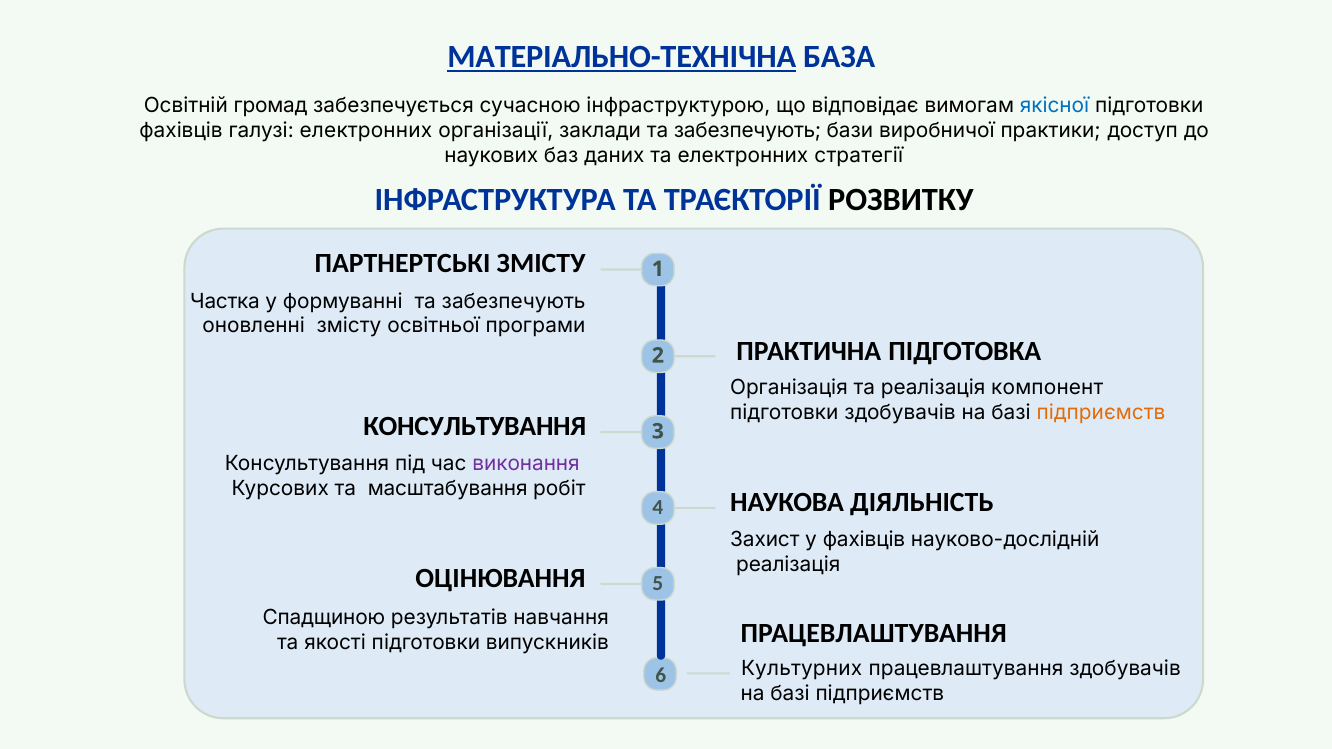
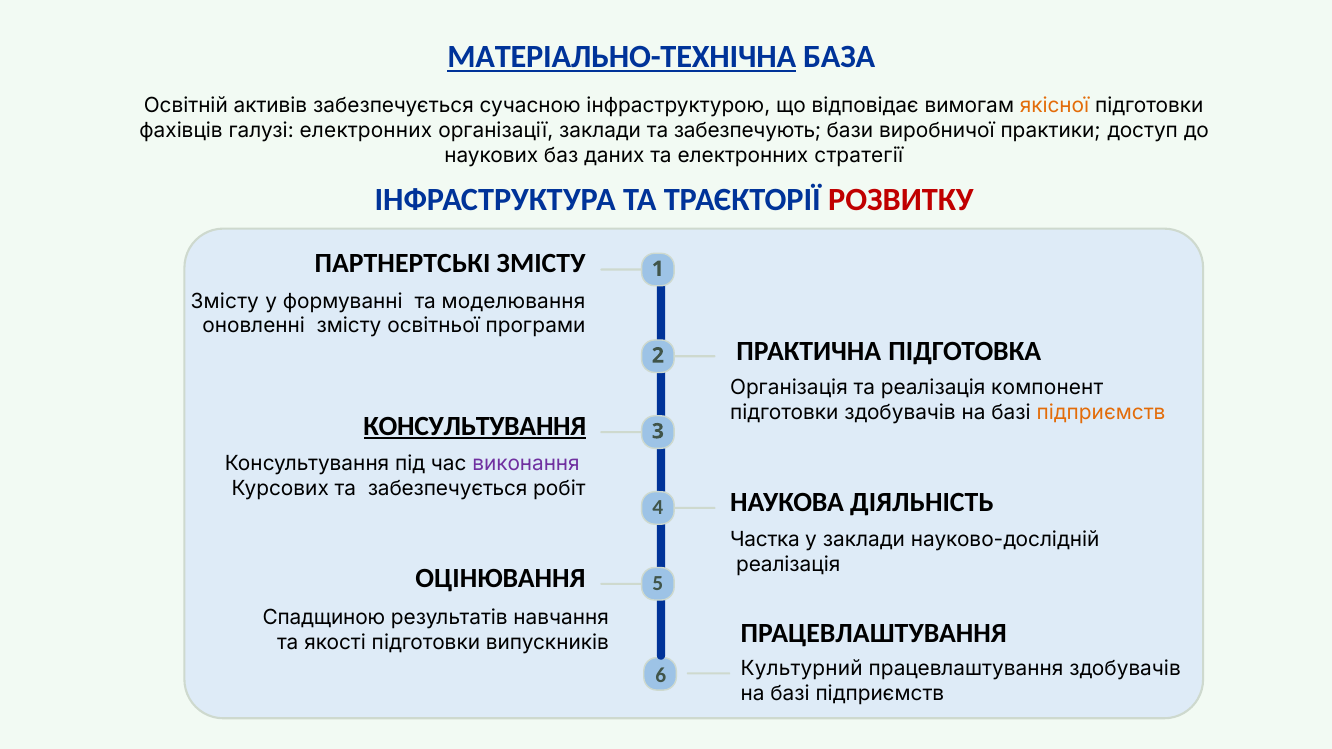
громад: громад -> активів (270, 106)
якісної colour: blue -> orange (1055, 106)
РОЗВИТКУ colour: black -> red (901, 200)
Частка: Частка -> Змісту (225, 301)
формуванні та забезпечують: забезпечують -> моделювання (514, 301)
КОНСУЛЬТУВАННЯ underline: none -> present (475, 426)
та масштабування: масштабування -> забезпечується (448, 489)
Захист: Захист -> Частка (765, 540)
у фахівців: фахівців -> заклади (864, 540)
Культурних: Культурних -> Культурний (802, 669)
